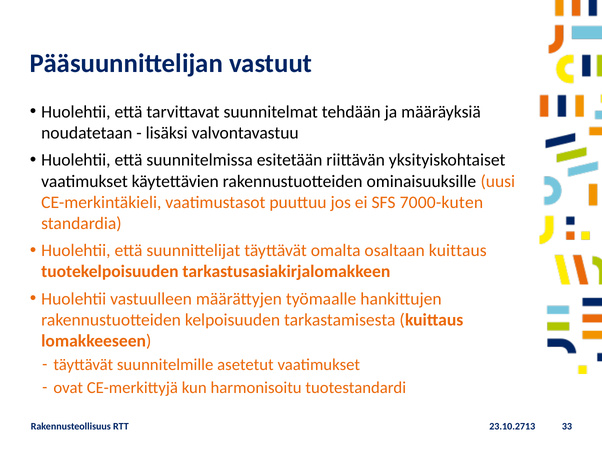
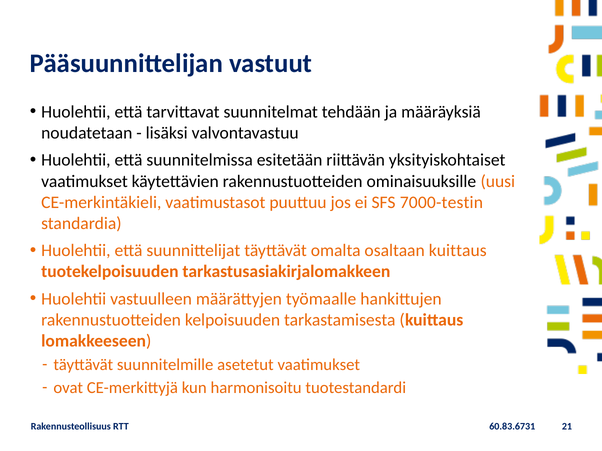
7000-kuten: 7000-kuten -> 7000-testin (441, 202)
33: 33 -> 21 (567, 427)
23.10.2713: 23.10.2713 -> 60.83.6731 (512, 427)
